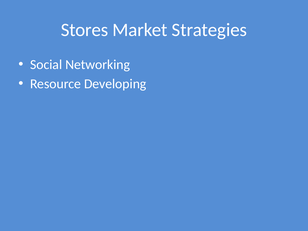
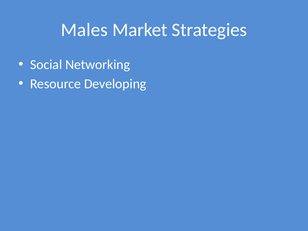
Stores: Stores -> Males (84, 30)
